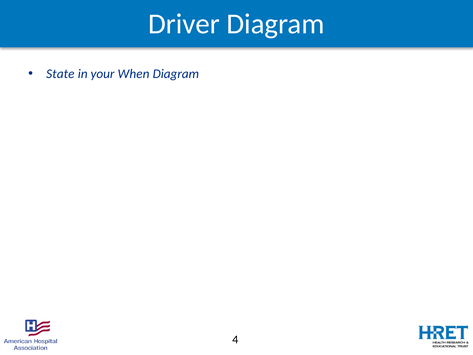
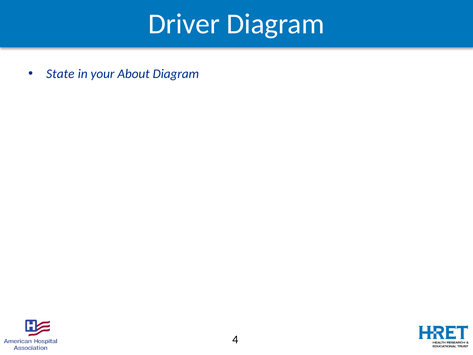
When: When -> About (134, 74)
